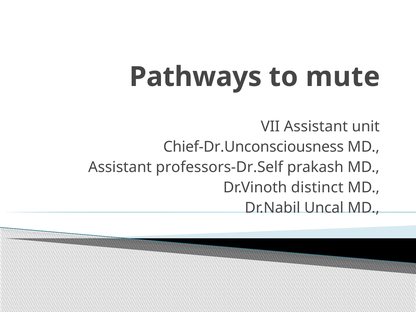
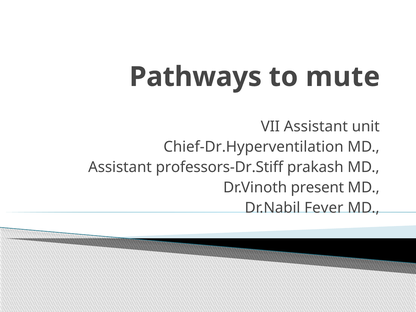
Chief-Dr.Unconsciousness: Chief-Dr.Unconsciousness -> Chief-Dr.Hyperventilation (253, 147)
professors-Dr.Self: professors-Dr.Self -> professors-Dr.Stiff (219, 167)
distinct: distinct -> present (317, 187)
Uncal: Uncal -> Fever (324, 208)
